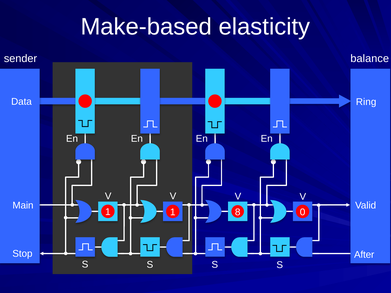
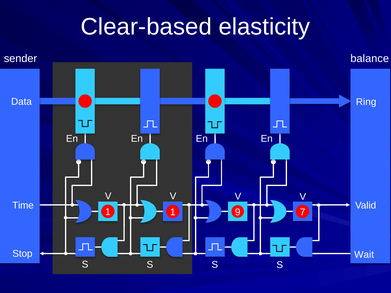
Make-based: Make-based -> Clear-based (146, 27)
Main: Main -> Time (23, 206)
0: 0 -> 7 (303, 212)
8: 8 -> 9 (238, 212)
After: After -> Wait (364, 255)
